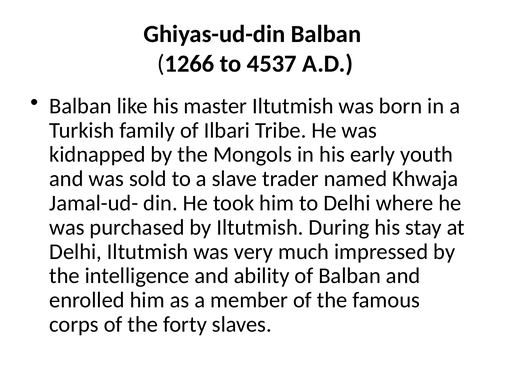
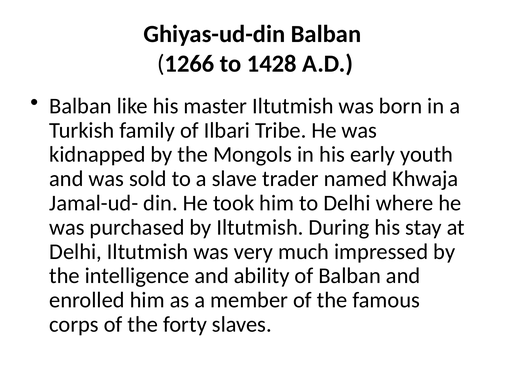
4537: 4537 -> 1428 (272, 64)
